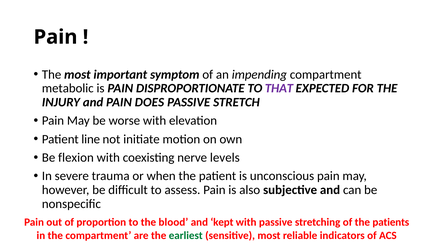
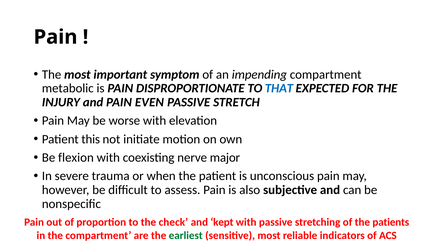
THAT colour: purple -> blue (279, 88)
DOES: DOES -> EVEN (149, 102)
line: line -> this (91, 139)
levels: levels -> major (225, 158)
blood: blood -> check (173, 222)
